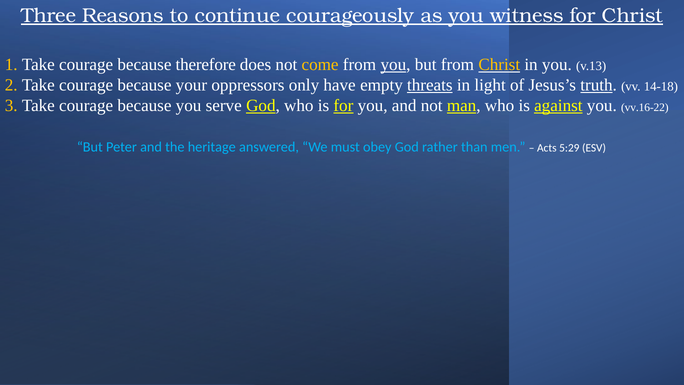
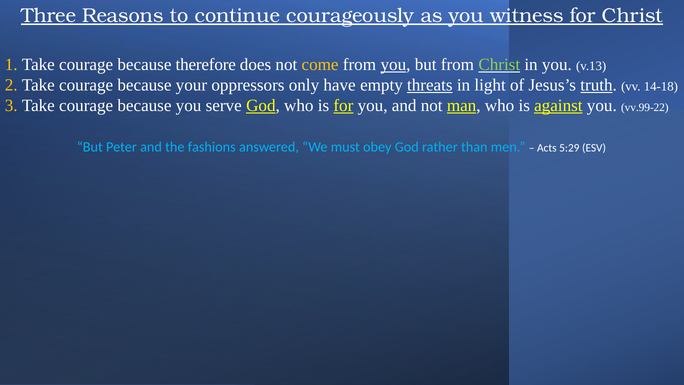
Christ colour: yellow -> light green (499, 65)
vv.16-22: vv.16-22 -> vv.99-22 (645, 107)
heritage: heritage -> fashions (212, 147)
